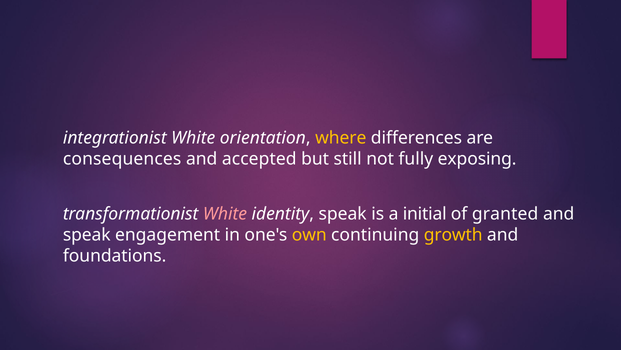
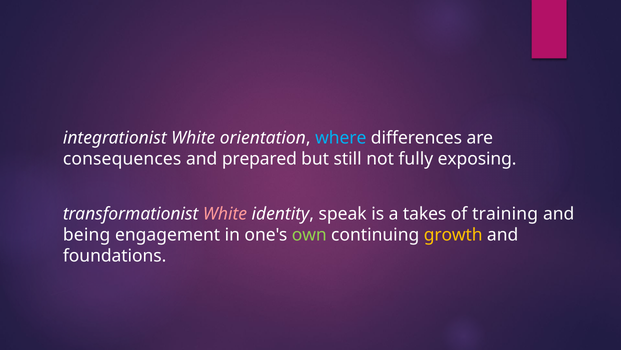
where colour: yellow -> light blue (341, 138)
accepted: accepted -> prepared (259, 159)
initial: initial -> takes (425, 214)
granted: granted -> training (505, 214)
speak: speak -> being (87, 235)
own colour: yellow -> light green (309, 235)
